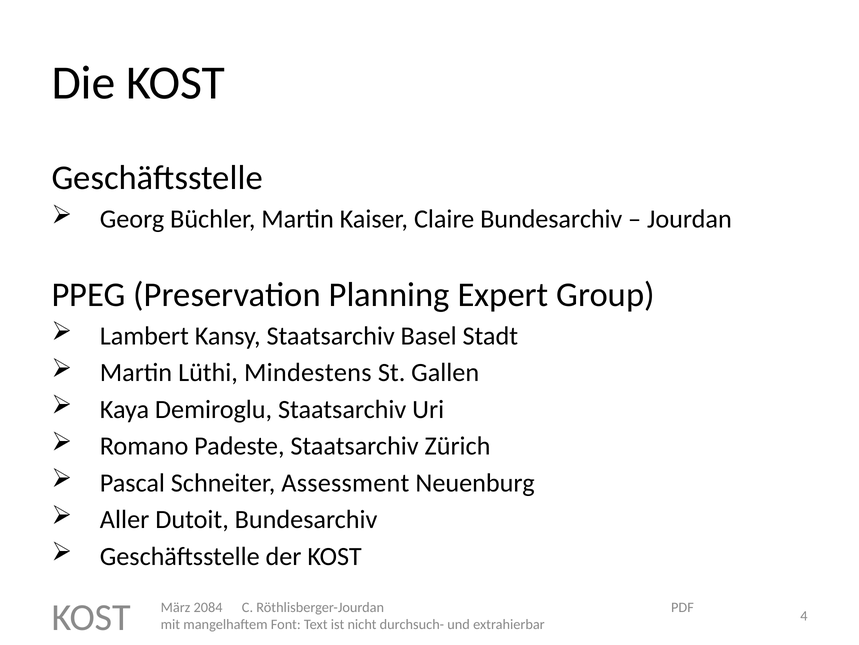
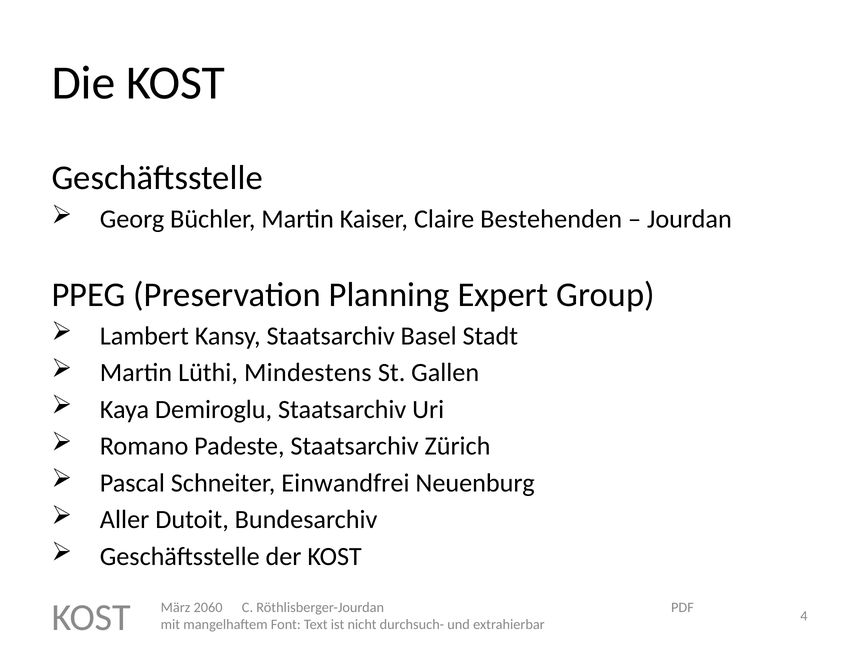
Claire Bundesarchiv: Bundesarchiv -> Bestehenden (551, 219)
Assessment: Assessment -> Einwandfrei (345, 482)
2084: 2084 -> 2060 (208, 607)
